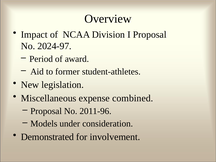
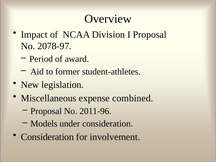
2024-97: 2024-97 -> 2078-97 (55, 46)
Demonstrated: Demonstrated -> Consideration (47, 137)
